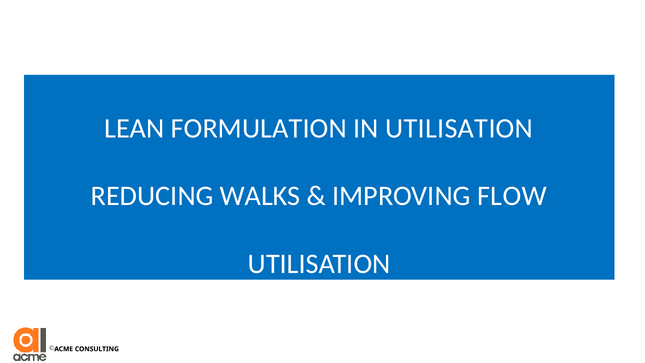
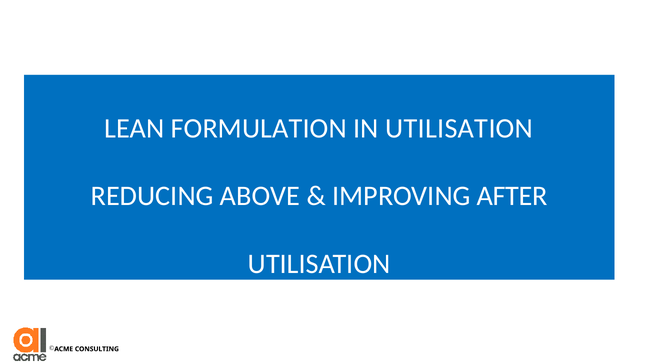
WALKS: WALKS -> ABOVE (260, 196)
FLOW: FLOW -> AFTER (512, 196)
